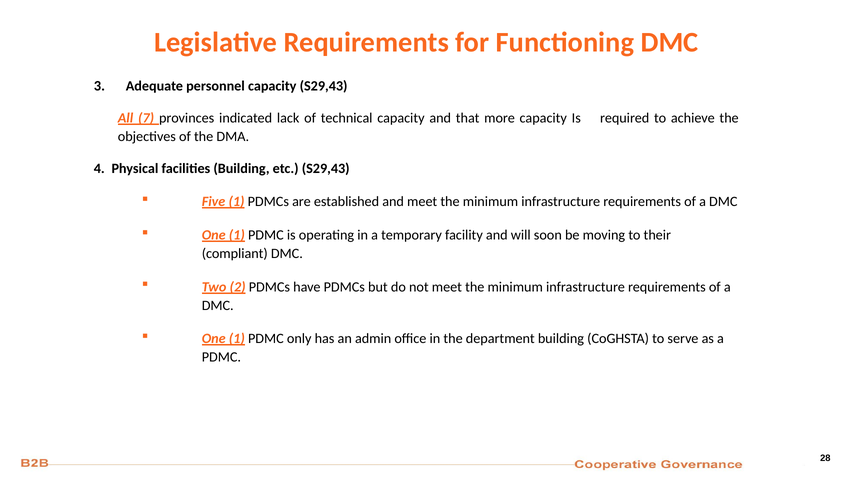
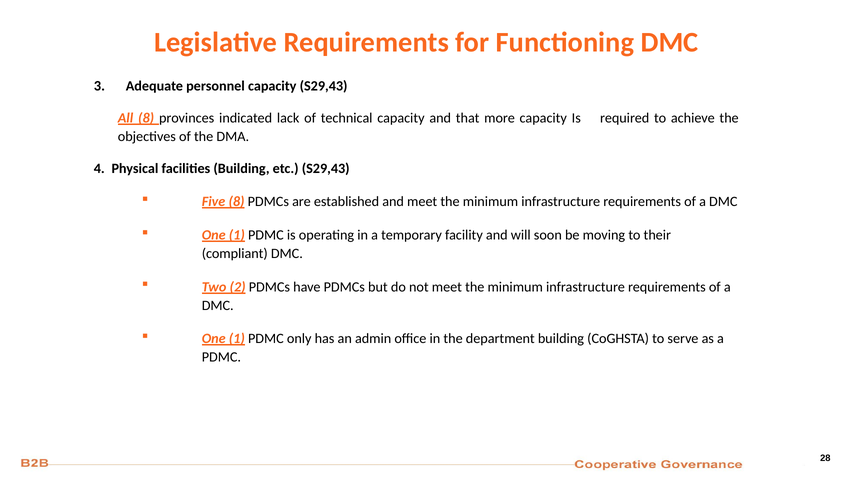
All 7: 7 -> 8 (146, 118)
Five 1: 1 -> 8 (237, 202)
